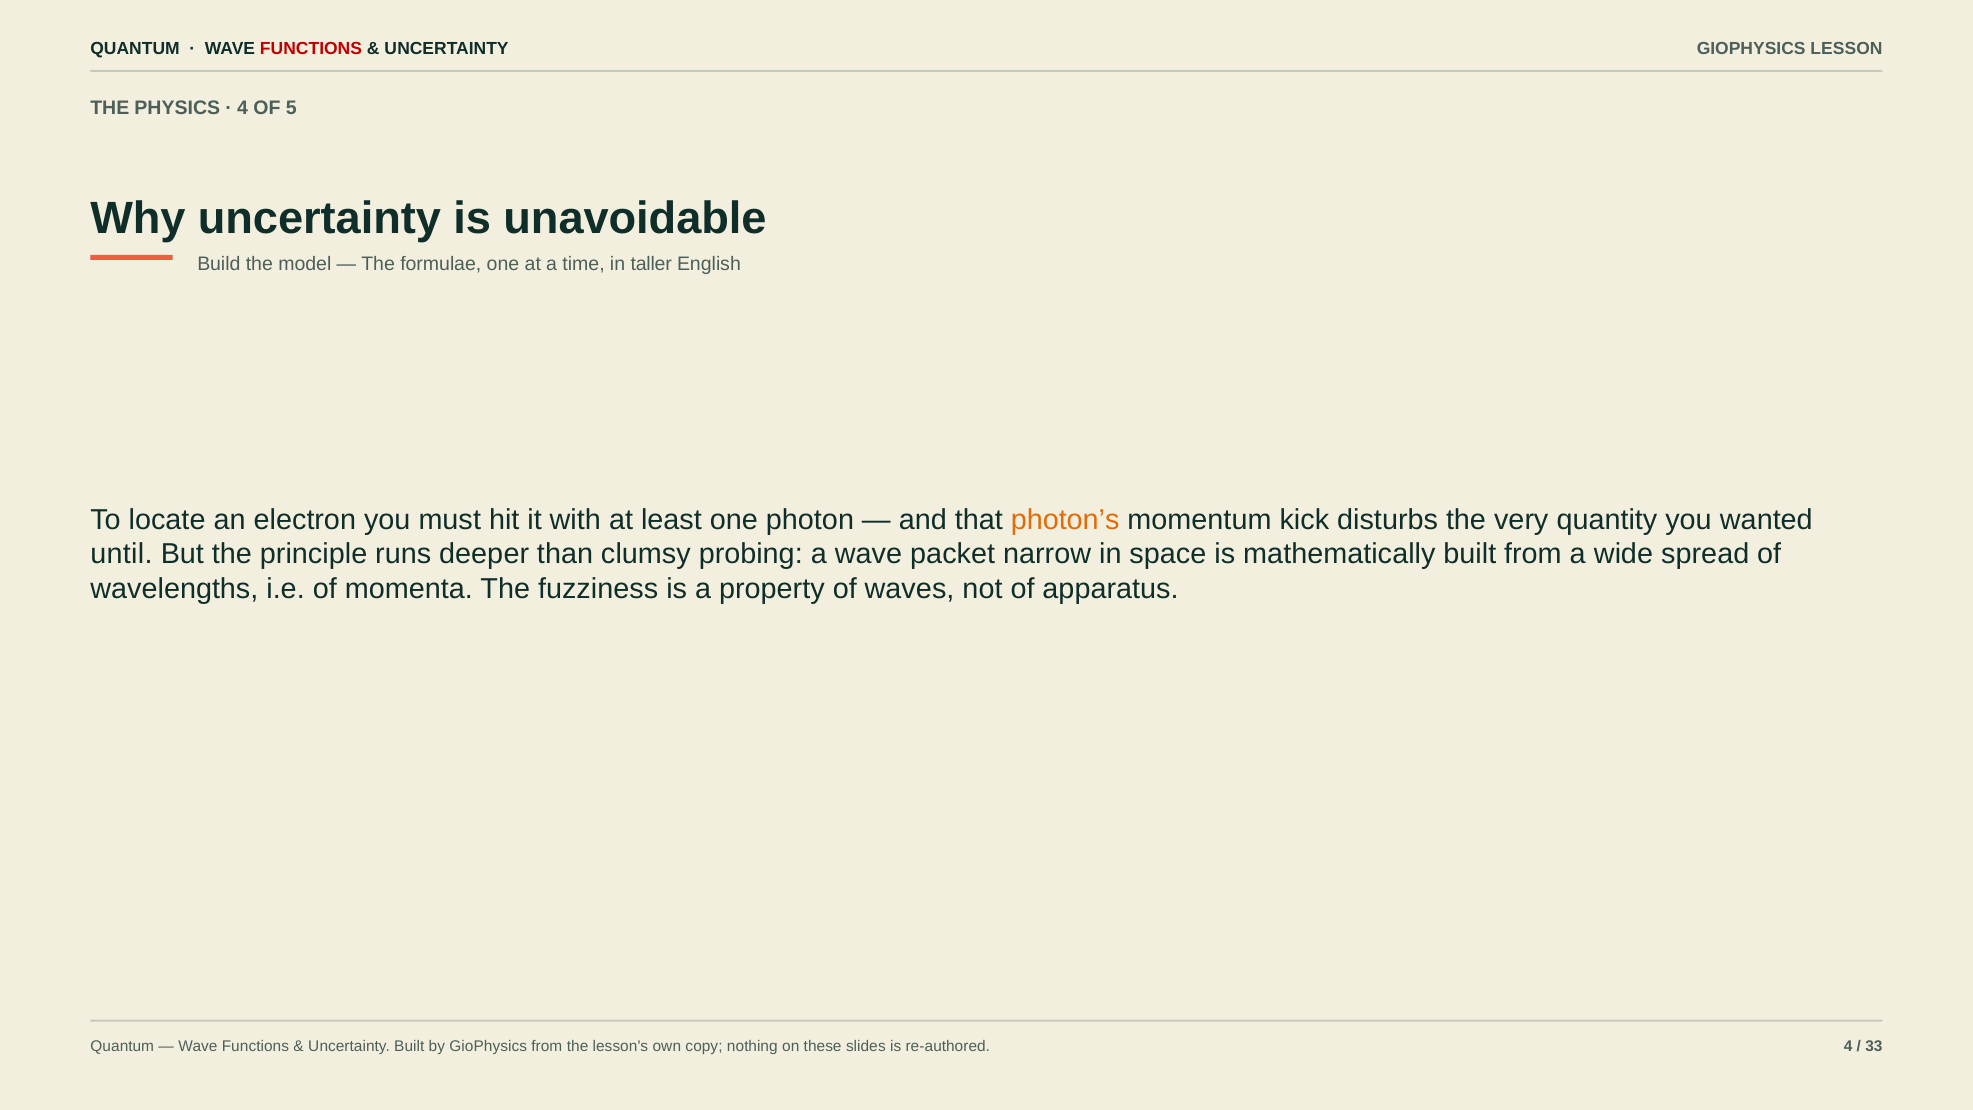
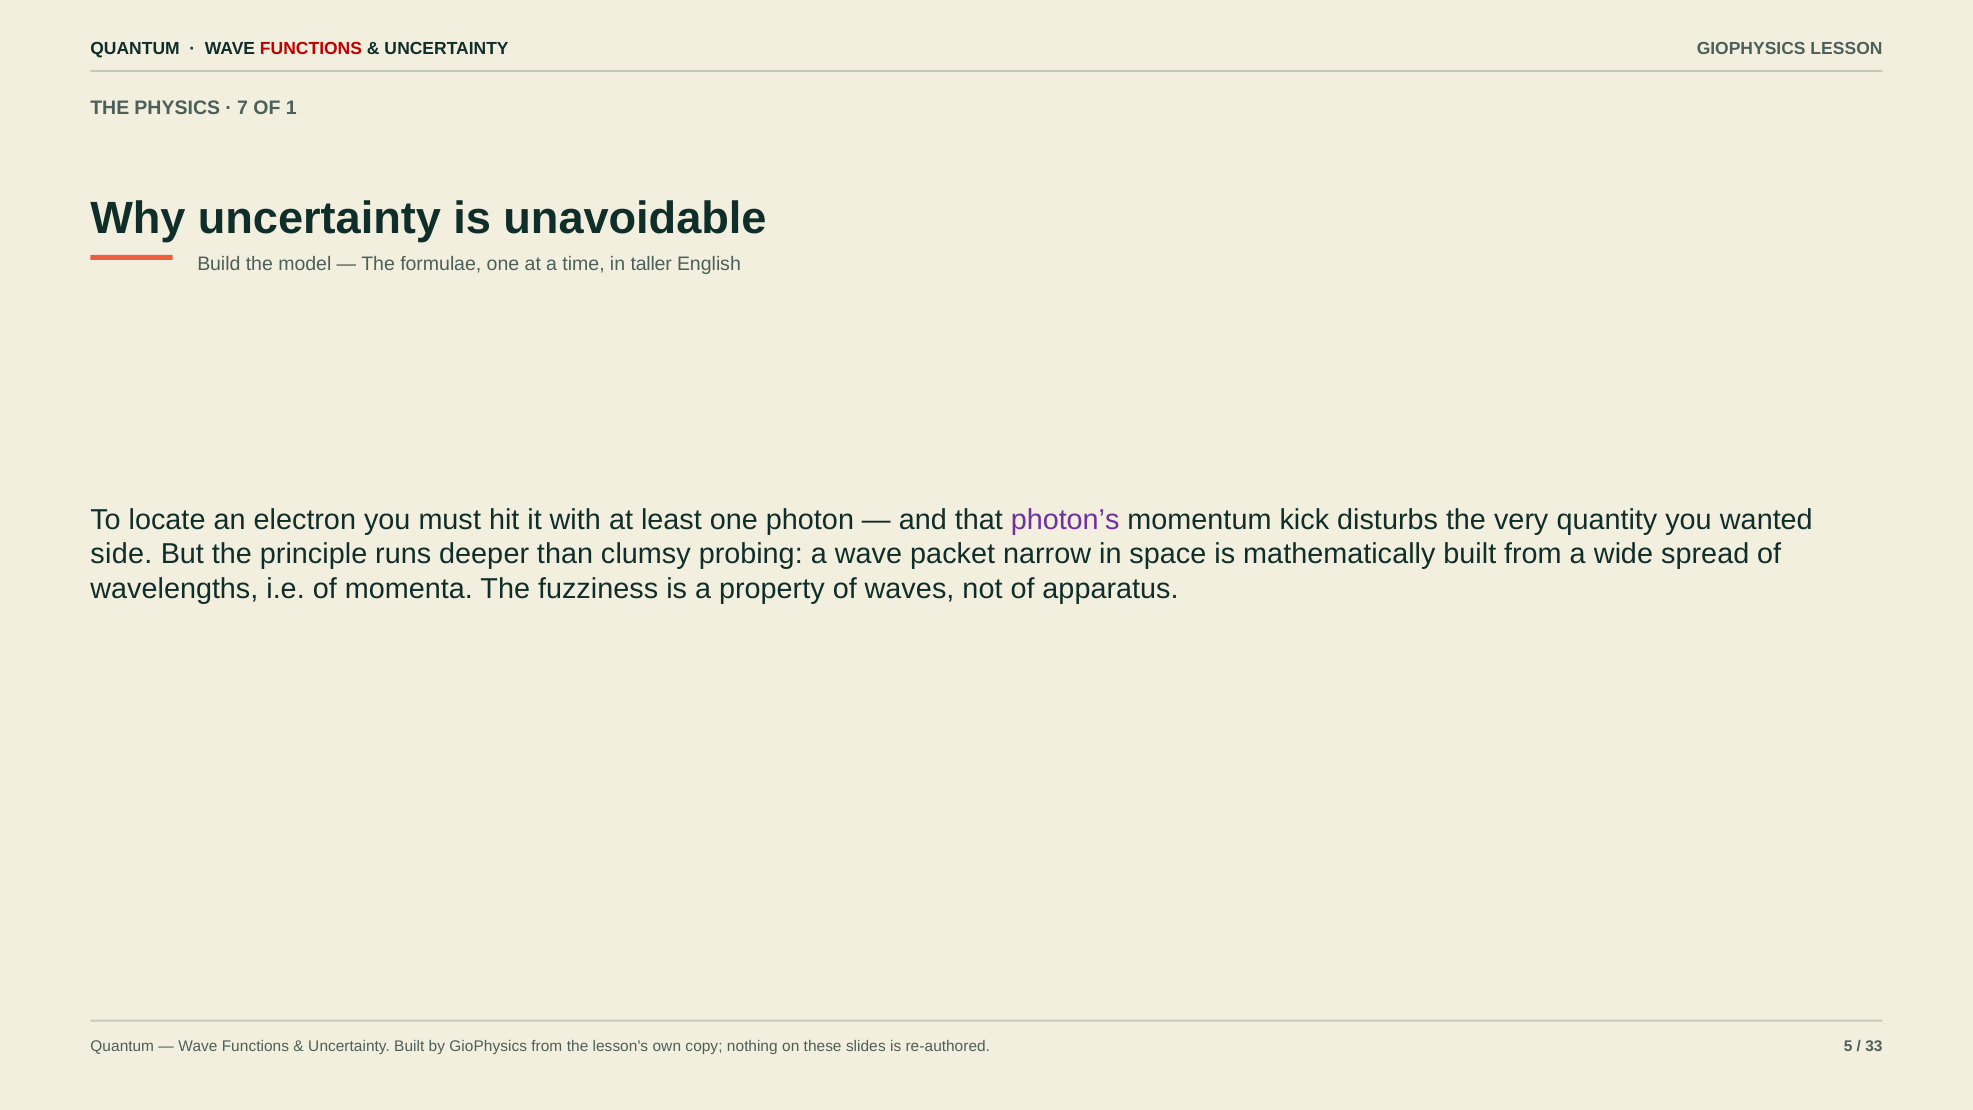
4: 4 -> 7 (243, 108)
5: 5 -> 1 (291, 108)
photon’s colour: orange -> purple (1065, 519)
until: until -> side (121, 554)
re-authored 4: 4 -> 5 (1848, 1046)
